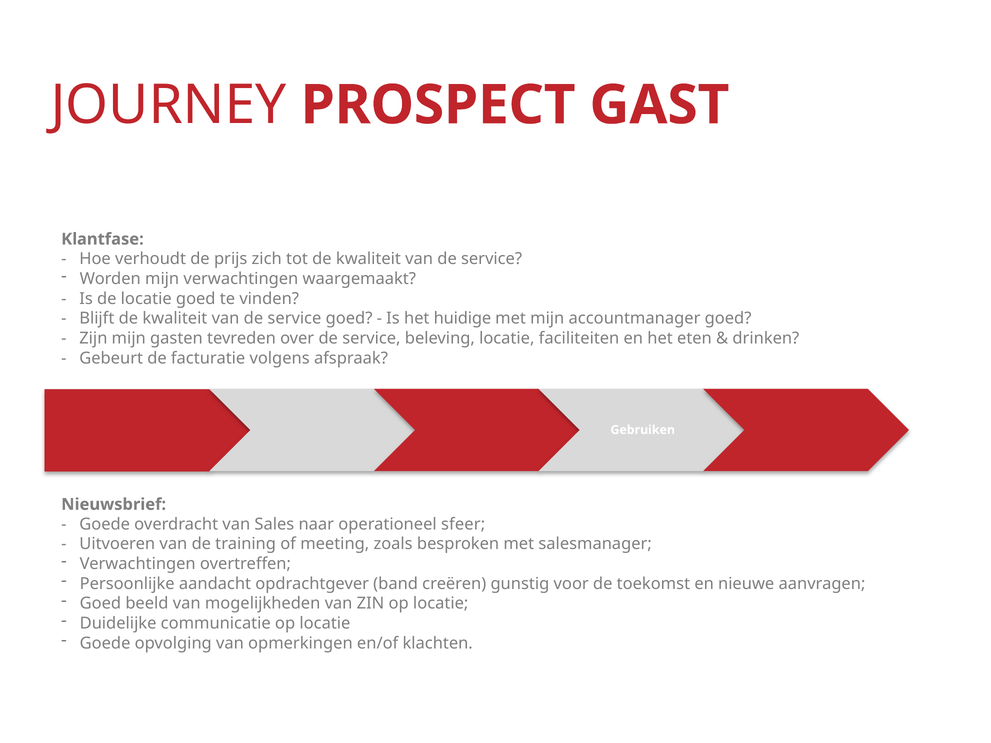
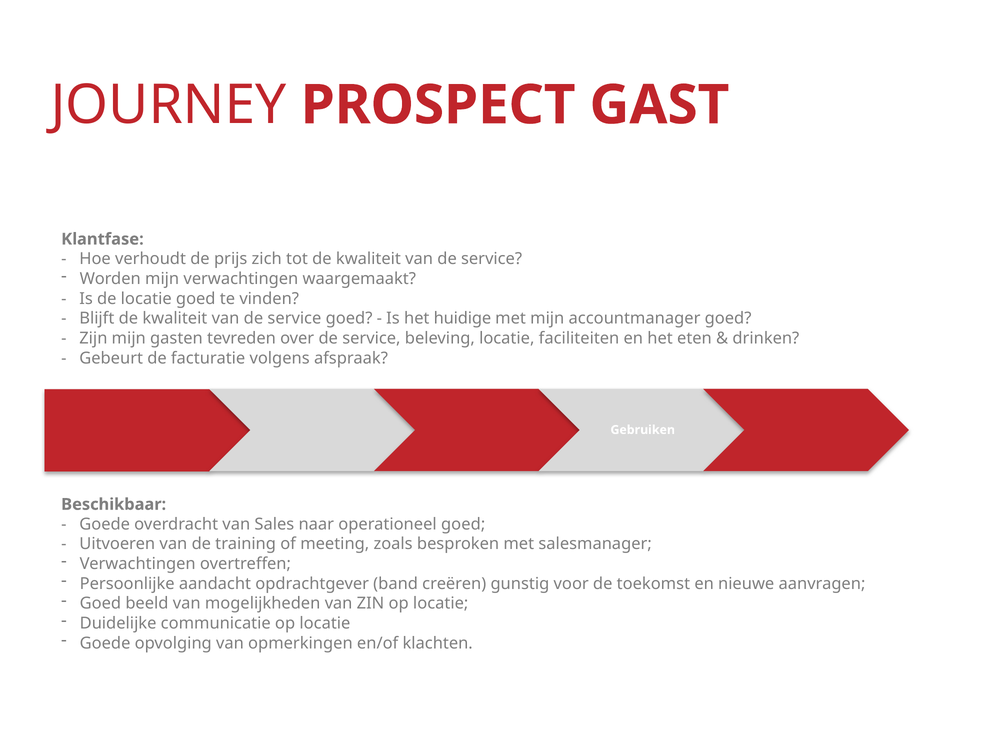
Nieuwsbrief: Nieuwsbrief -> Beschikbaar (114, 505)
operationeel sfeer: sfeer -> goed (463, 524)
